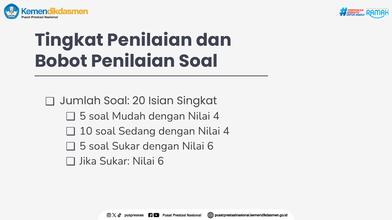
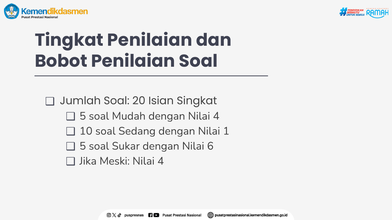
Sedang dengan Nilai 4: 4 -> 1 (226, 131)
Jika Sukar: Sukar -> Meski (115, 161)
6: 6 -> 4 (161, 161)
